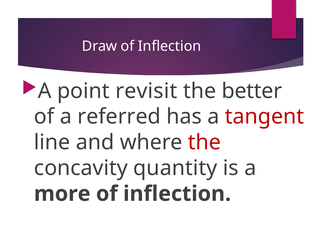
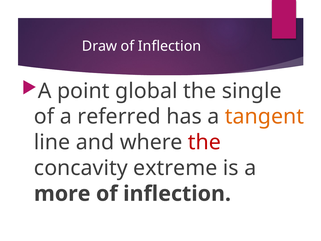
revisit: revisit -> global (146, 91)
better: better -> single (252, 91)
tangent colour: red -> orange (265, 117)
quantity: quantity -> extreme (175, 168)
